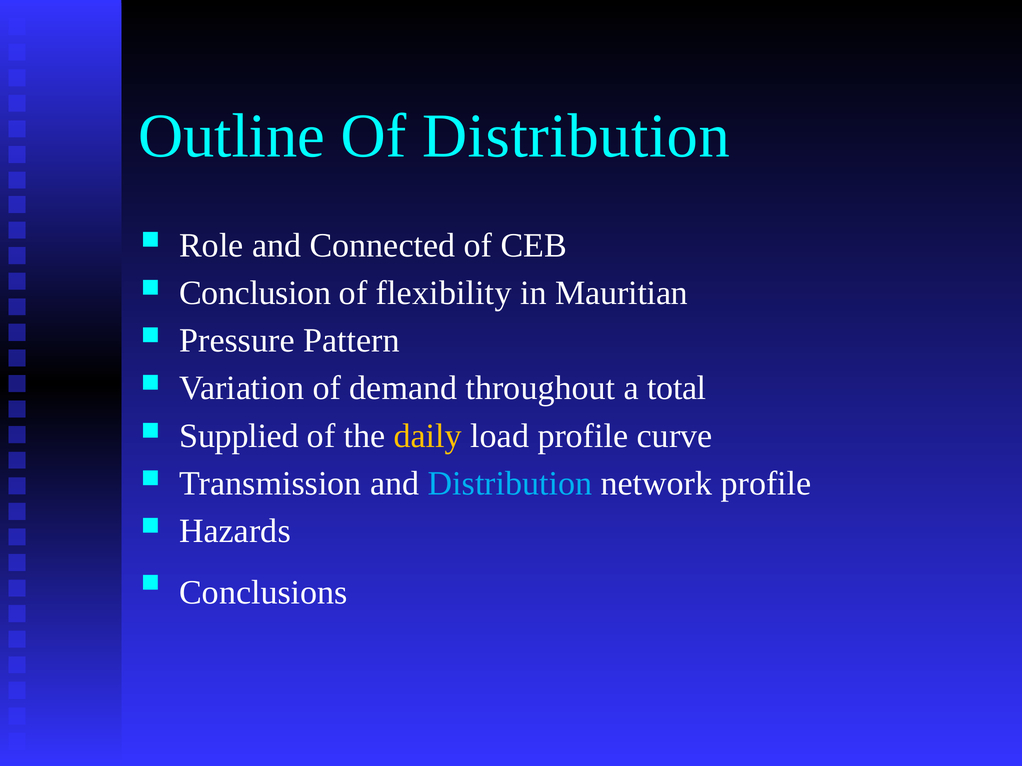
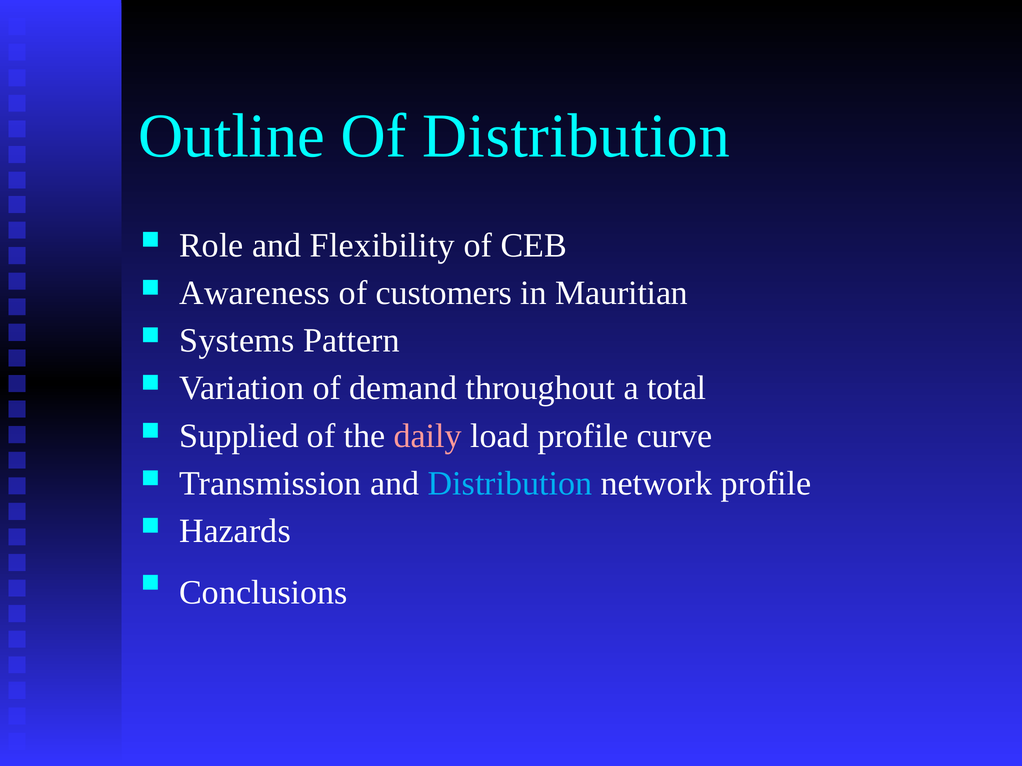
Connected: Connected -> Flexibility (382, 245)
Conclusion: Conclusion -> Awareness (255, 293)
flexibility: flexibility -> customers (444, 293)
Pressure: Pressure -> Systems (237, 341)
daily colour: yellow -> pink (428, 436)
